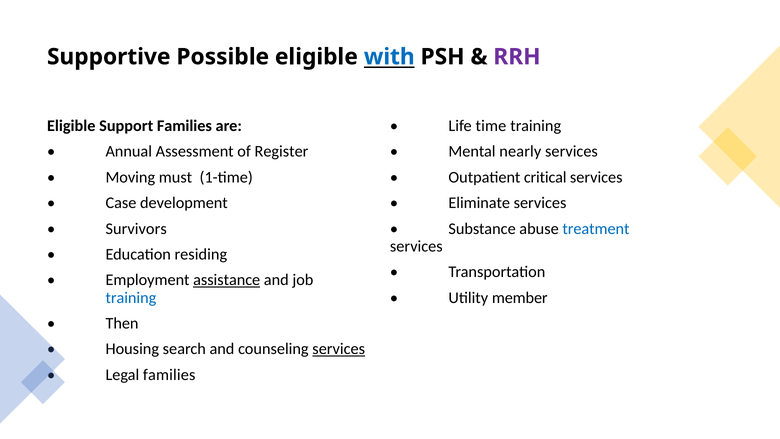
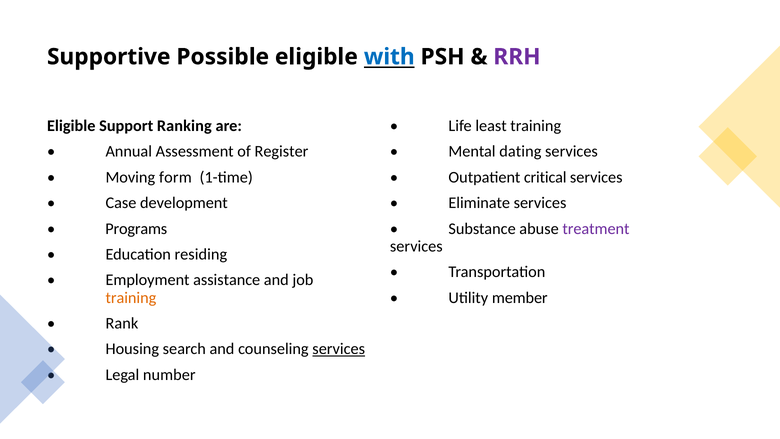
Support Families: Families -> Ranking (184, 126)
time: time -> least (491, 126)
nearly: nearly -> dating (520, 151)
must: must -> form (175, 177)
Survivors: Survivors -> Programs (136, 229)
treatment colour: blue -> purple (596, 229)
assistance underline: present -> none (227, 280)
training colour: blue -> orange (131, 297)
Then: Then -> Rank (122, 323)
Legal families: families -> number (169, 375)
